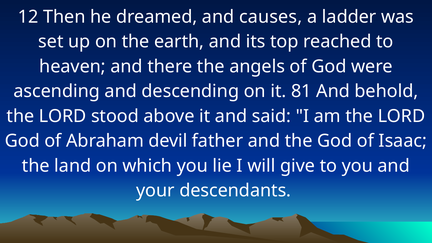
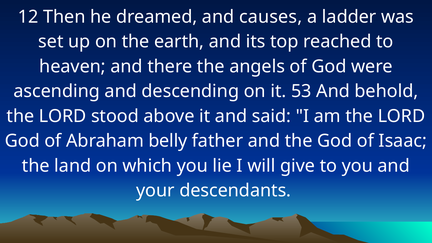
81: 81 -> 53 (301, 91)
devil: devil -> belly (168, 141)
